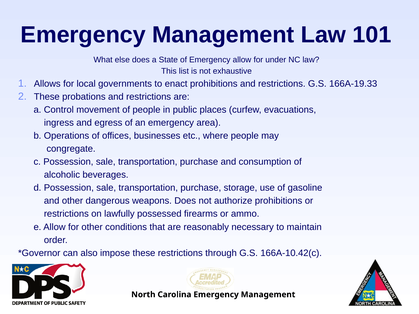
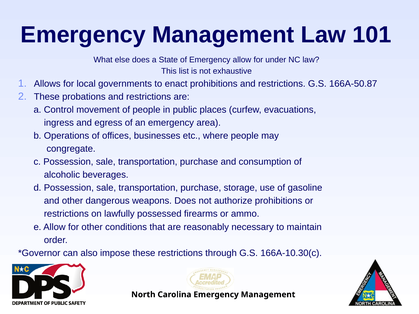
166A-19.33: 166A-19.33 -> 166A-50.87 (353, 84)
166A-10.42(c: 166A-10.42(c -> 166A-10.30(c (291, 253)
